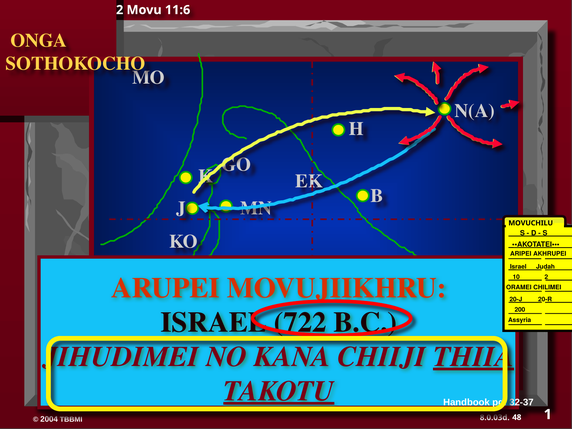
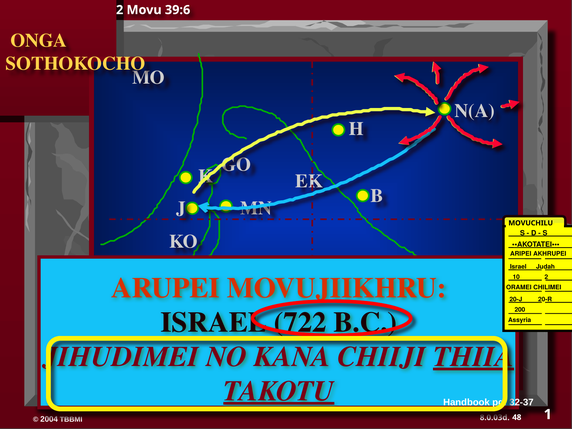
11:6: 11:6 -> 39:6 (178, 10)
